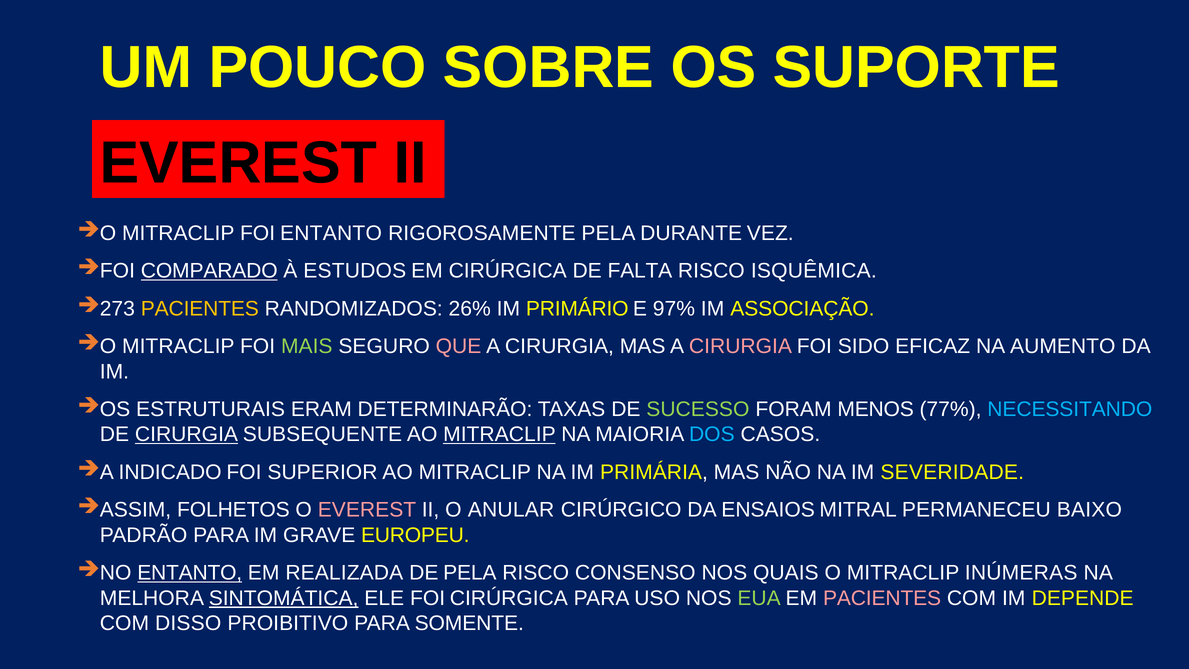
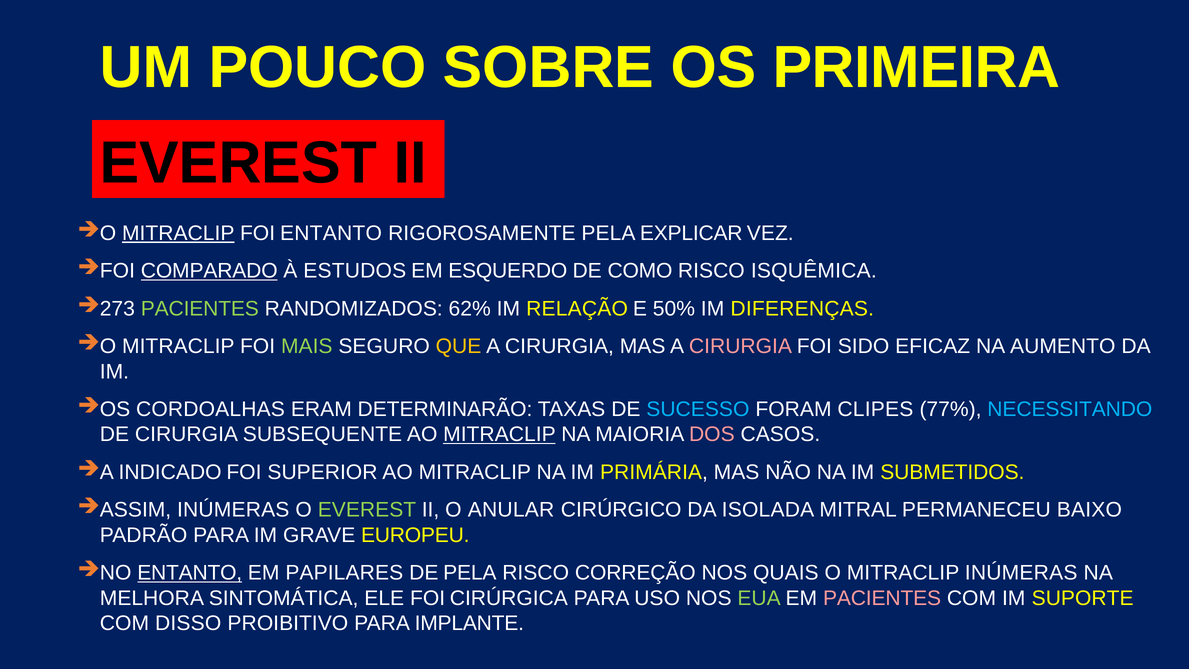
SUPORTE: SUPORTE -> PRIMEIRA (916, 68)
MITRACLIP underline: none -> present (178, 233)
DURANTE: DURANTE -> EXPLICAR (691, 233)
EM CIRÚRGICA: CIRÚRGICA -> ESQUERDO (508, 271)
FALTA: FALTA -> COMO (640, 271)
PACIENTES colour: yellow -> light green (200, 308)
26%: 26% -> 62% (470, 308)
PRIMÁRIO: PRIMÁRIO -> RELAÇÃO (577, 308)
97%: 97% -> 50% (674, 308)
ASSOCIAÇÃO: ASSOCIAÇÃO -> DIFERENÇAS (802, 308)
QUE colour: pink -> yellow (459, 346)
ESTRUTURAIS: ESTRUTURAIS -> CORDOALHAS (210, 409)
SUCESSO colour: light green -> light blue (698, 409)
MENOS: MENOS -> CLIPES (875, 409)
CIRURGIA underline: present -> none (186, 434)
DOS colour: light blue -> pink (712, 434)
SEVERIDADE: SEVERIDADE -> SUBMETIDOS (952, 472)
FOLHETOS: FOLHETOS -> INÚMERAS (233, 510)
EVEREST colour: pink -> light green (367, 510)
ENSAIOS: ENSAIOS -> ISOLADA (768, 510)
REALIZADA: REALIZADA -> PAPILARES (344, 573)
CONSENSO: CONSENSO -> CORREÇÃO (635, 573)
SINTOMÁTICA underline: present -> none (284, 598)
DEPENDE: DEPENDE -> SUPORTE (1083, 598)
SOMENTE: SOMENTE -> IMPLANTE (469, 623)
